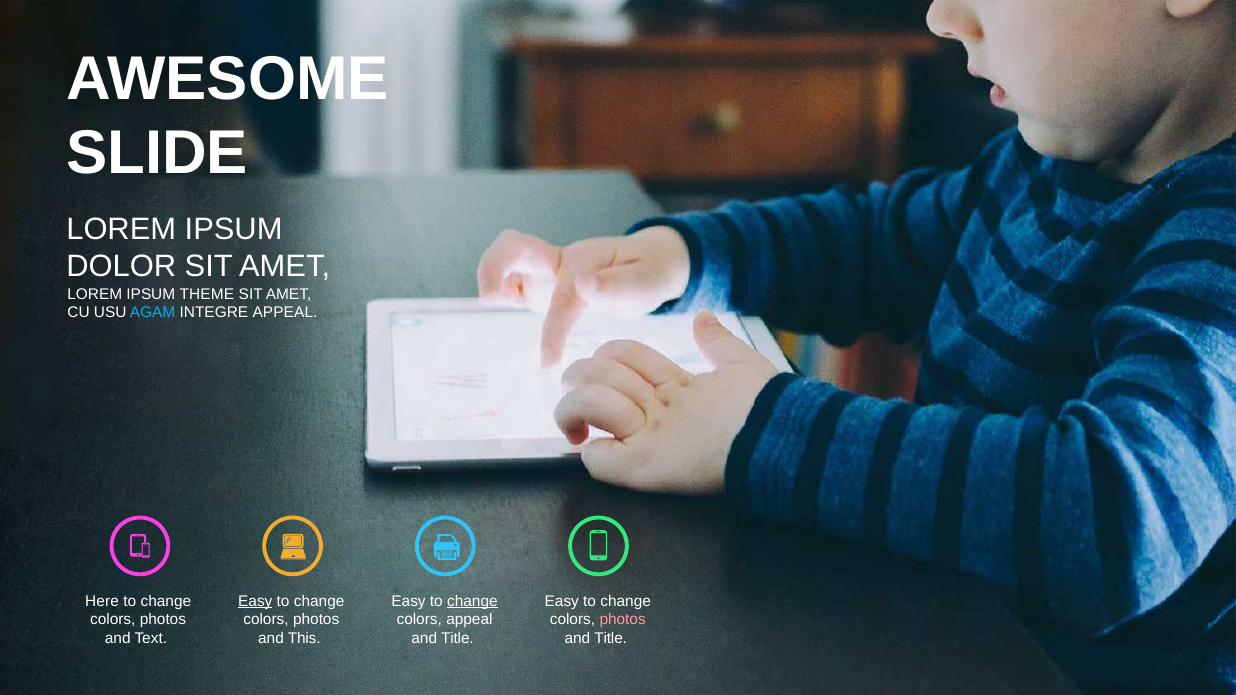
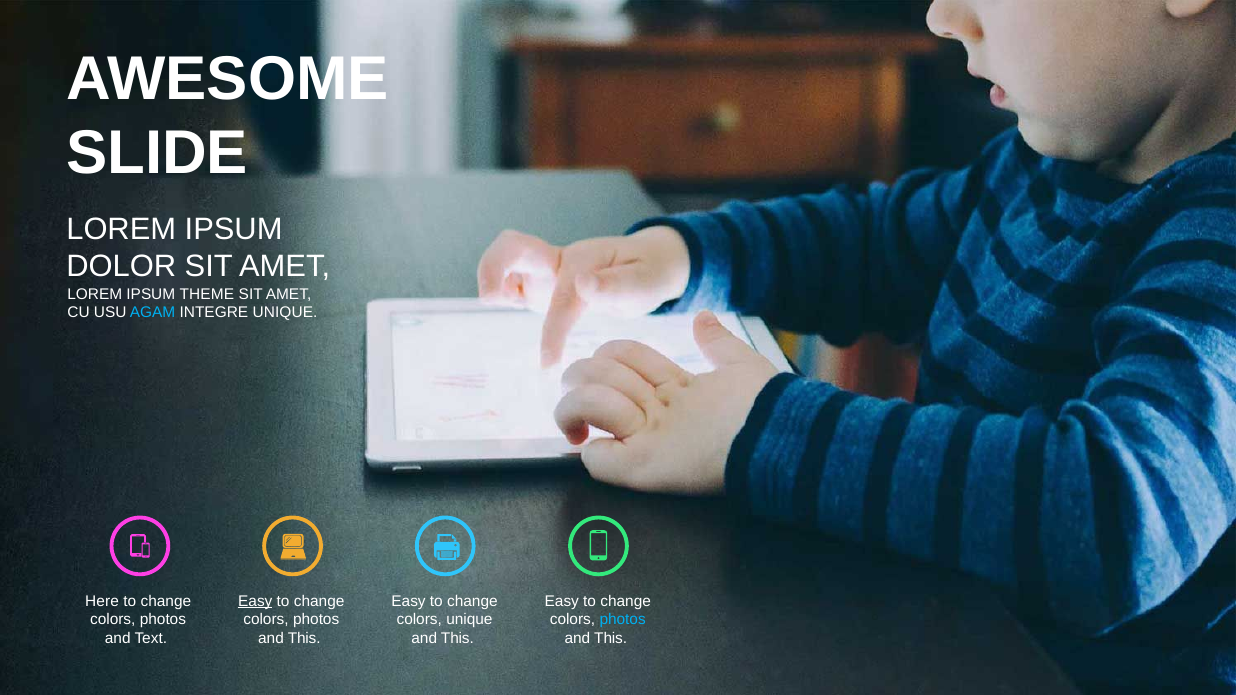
INTEGRE APPEAL: APPEAL -> UNIQUE (285, 313)
change underline: present -> none (472, 601)
colors appeal: appeal -> unique (469, 620)
photos colour: pink -> light blue (623, 620)
Title: Title -> This (457, 638)
Title: Title -> This (611, 638)
